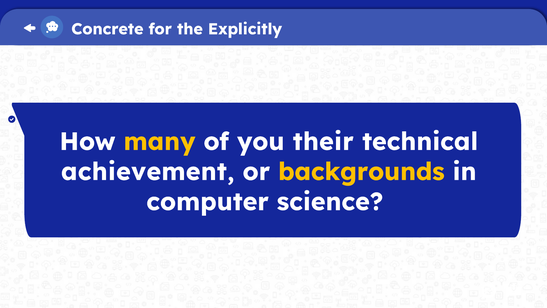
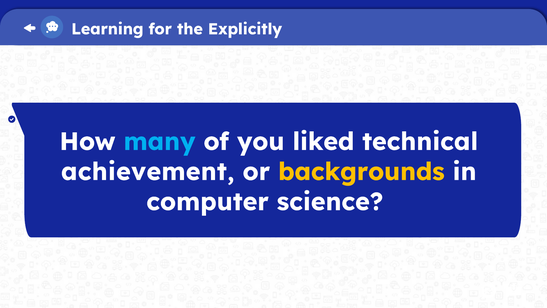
Concrete: Concrete -> Learning (107, 29)
many colour: yellow -> light blue (160, 142)
their: their -> liked (323, 142)
